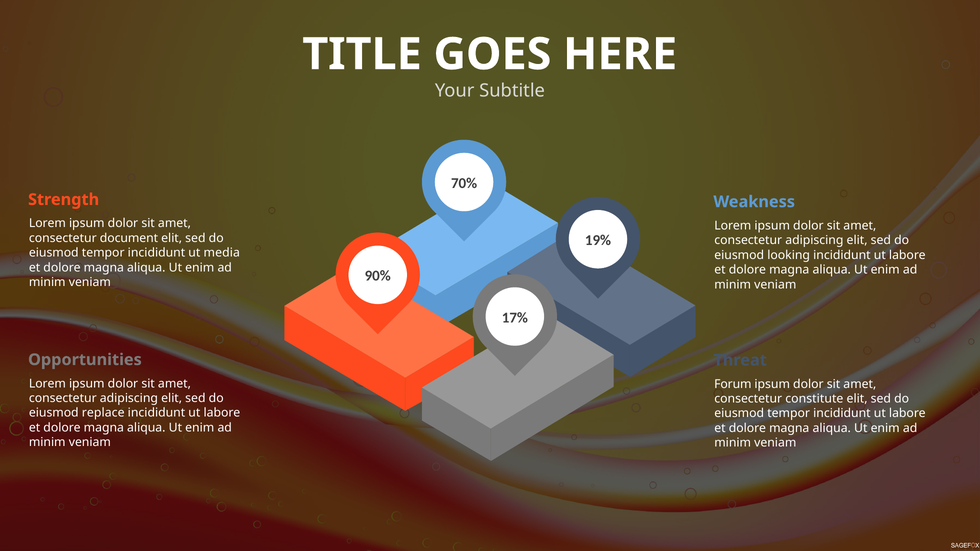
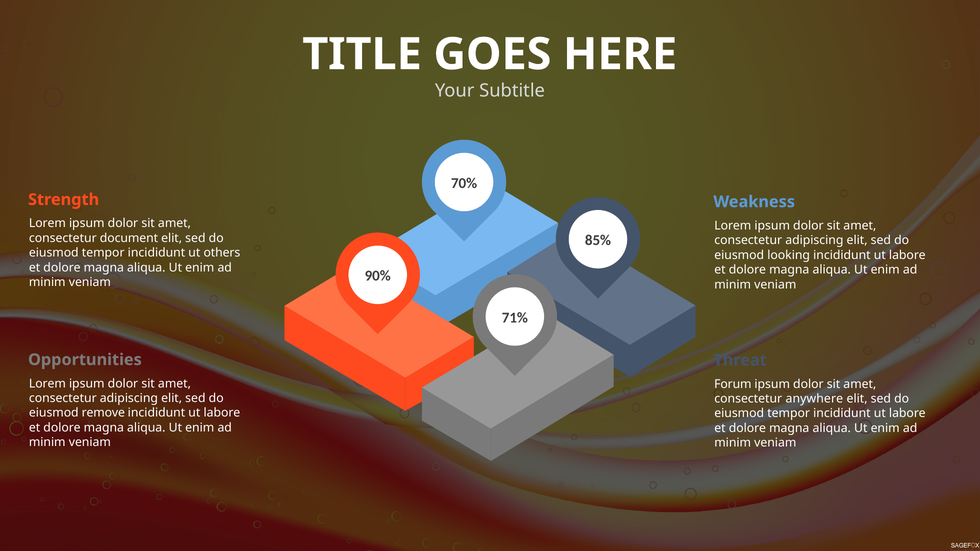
19%: 19% -> 85% (598, 240)
media: media -> others (222, 253)
17%: 17% -> 71% (515, 318)
constitute: constitute -> anywhere (814, 399)
replace: replace -> remove (103, 413)
